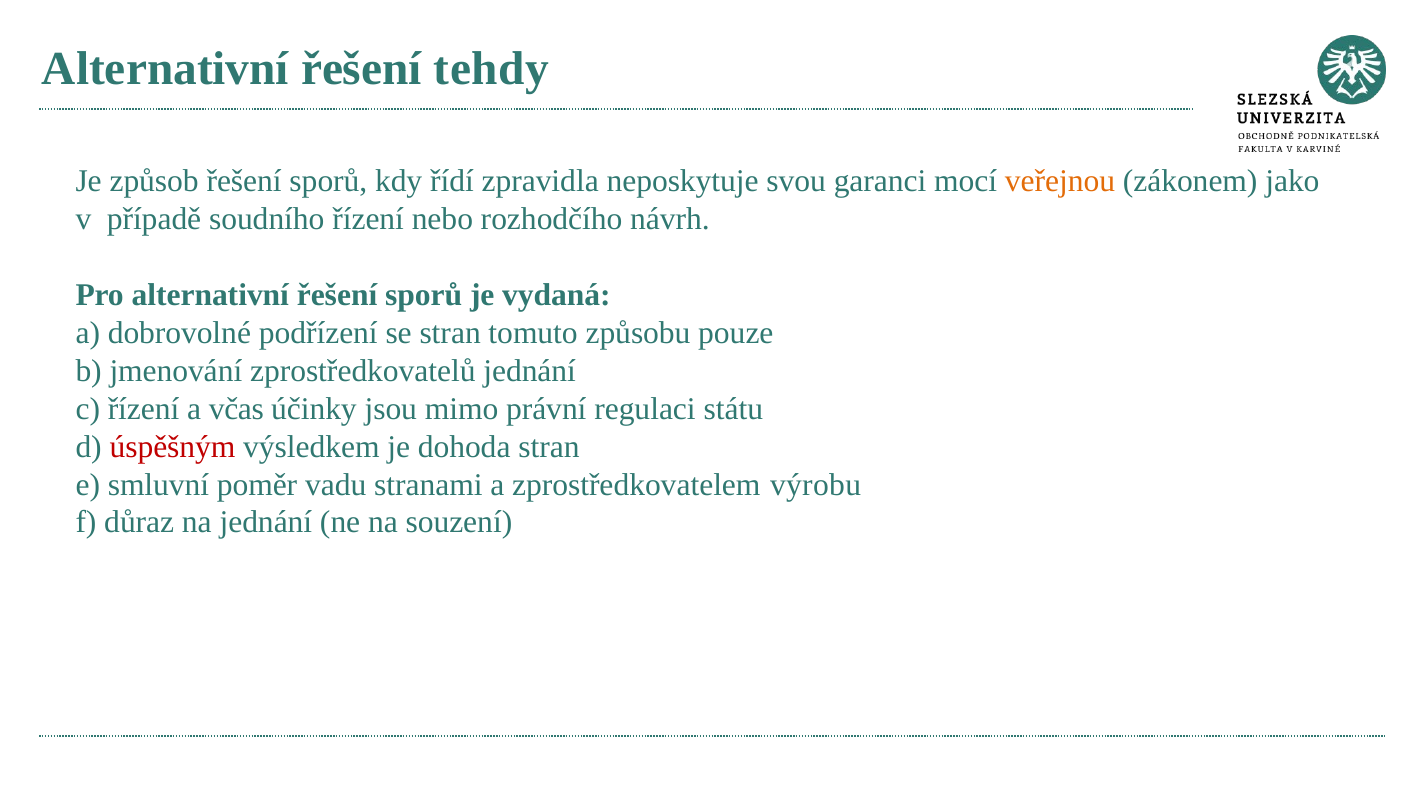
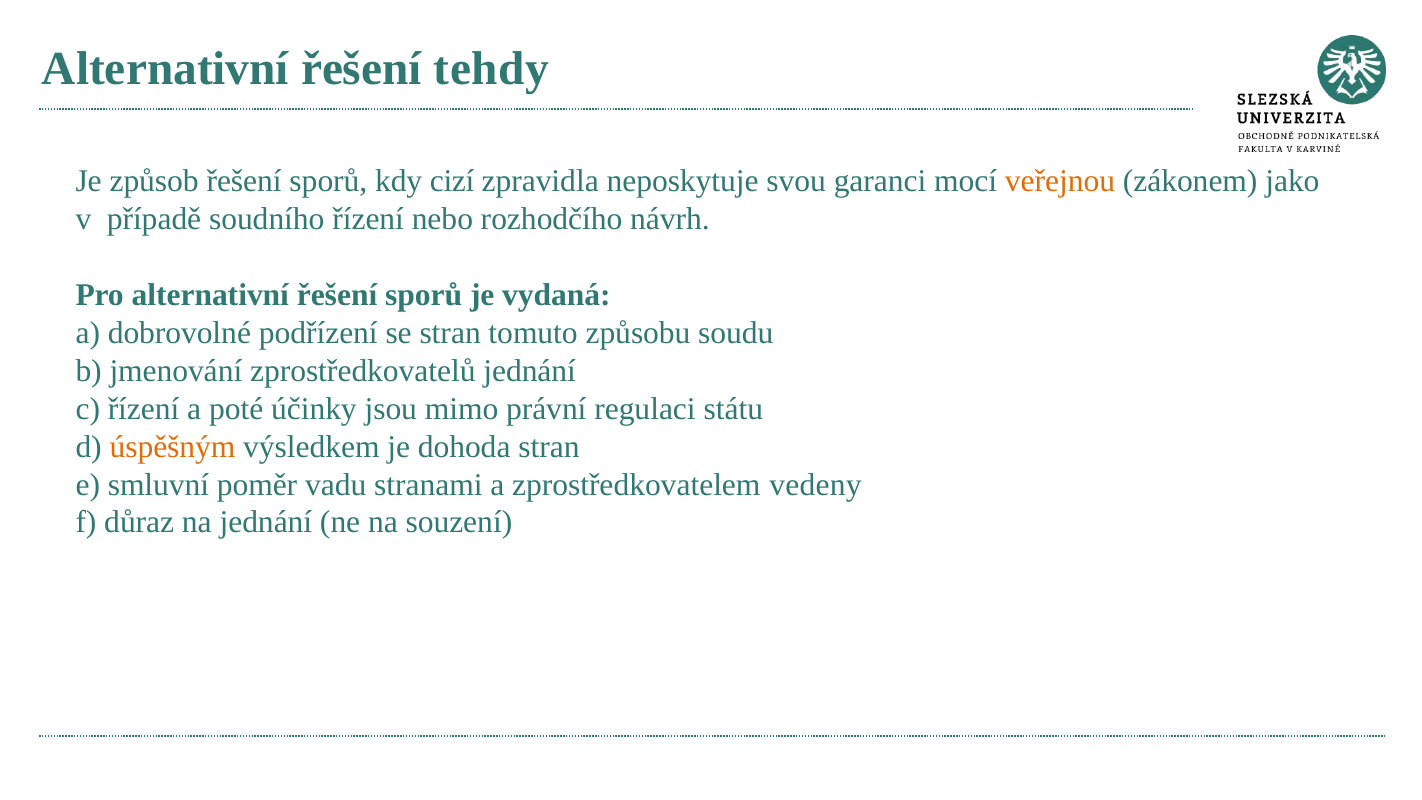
řídí: řídí -> cizí (452, 181)
pouze: pouze -> soudu (736, 333)
včas: včas -> poté (236, 409)
úspěšným colour: red -> orange (172, 447)
výrobu: výrobu -> vedeny (816, 485)
